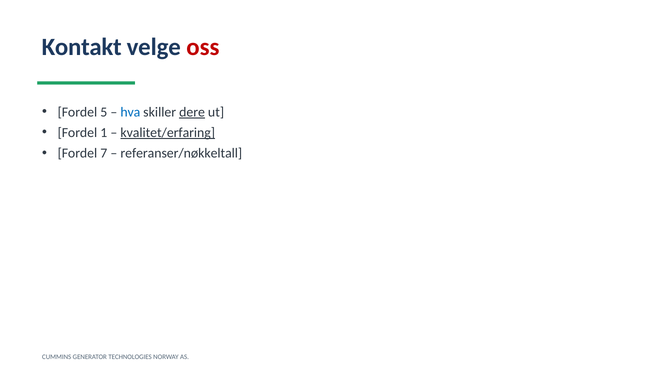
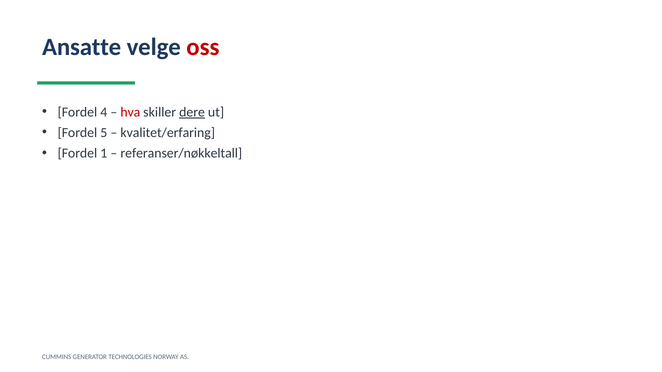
Kontakt: Kontakt -> Ansatte (82, 47)
5: 5 -> 4 (104, 112)
hva colour: blue -> red (130, 112)
1: 1 -> 5 (104, 133)
kvalitet/erfaring underline: present -> none (168, 133)
7: 7 -> 1 (104, 154)
